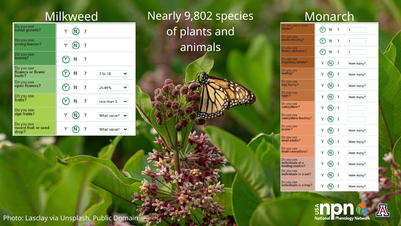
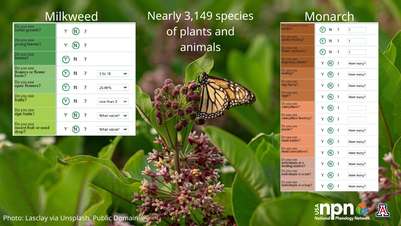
9,802: 9,802 -> 3,149 (198, 16)
